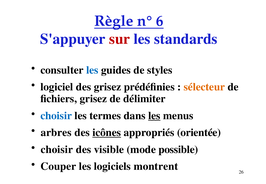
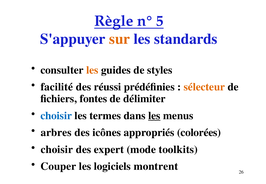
6: 6 -> 5 (160, 21)
sur colour: red -> orange (120, 39)
les colour: blue -> orange (92, 70)
logiciel: logiciel -> facilité (57, 87)
des grisez: grisez -> réussi (107, 87)
fichiers grisez: grisez -> fontes (93, 99)
icônes underline: present -> none (107, 133)
orientée: orientée -> colorées (199, 133)
visible: visible -> expert (109, 150)
possible: possible -> toolkits (178, 150)
